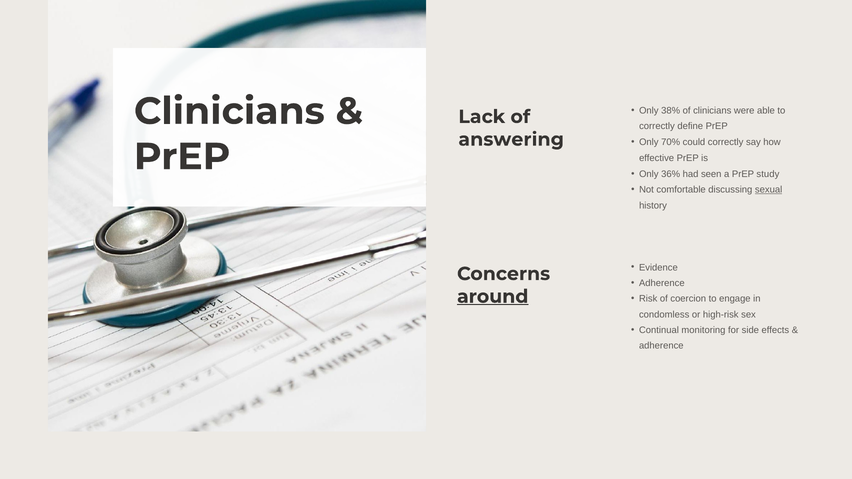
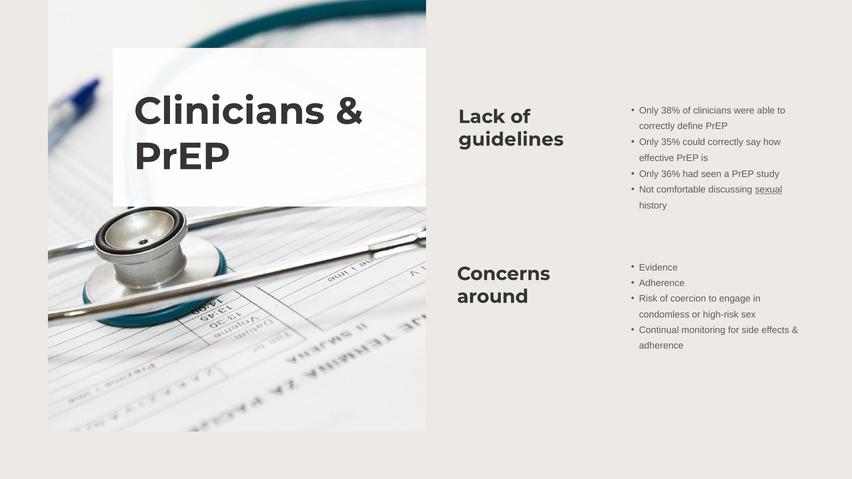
answering: answering -> guidelines (511, 140)
70%: 70% -> 35% (671, 142)
around underline: present -> none (493, 297)
